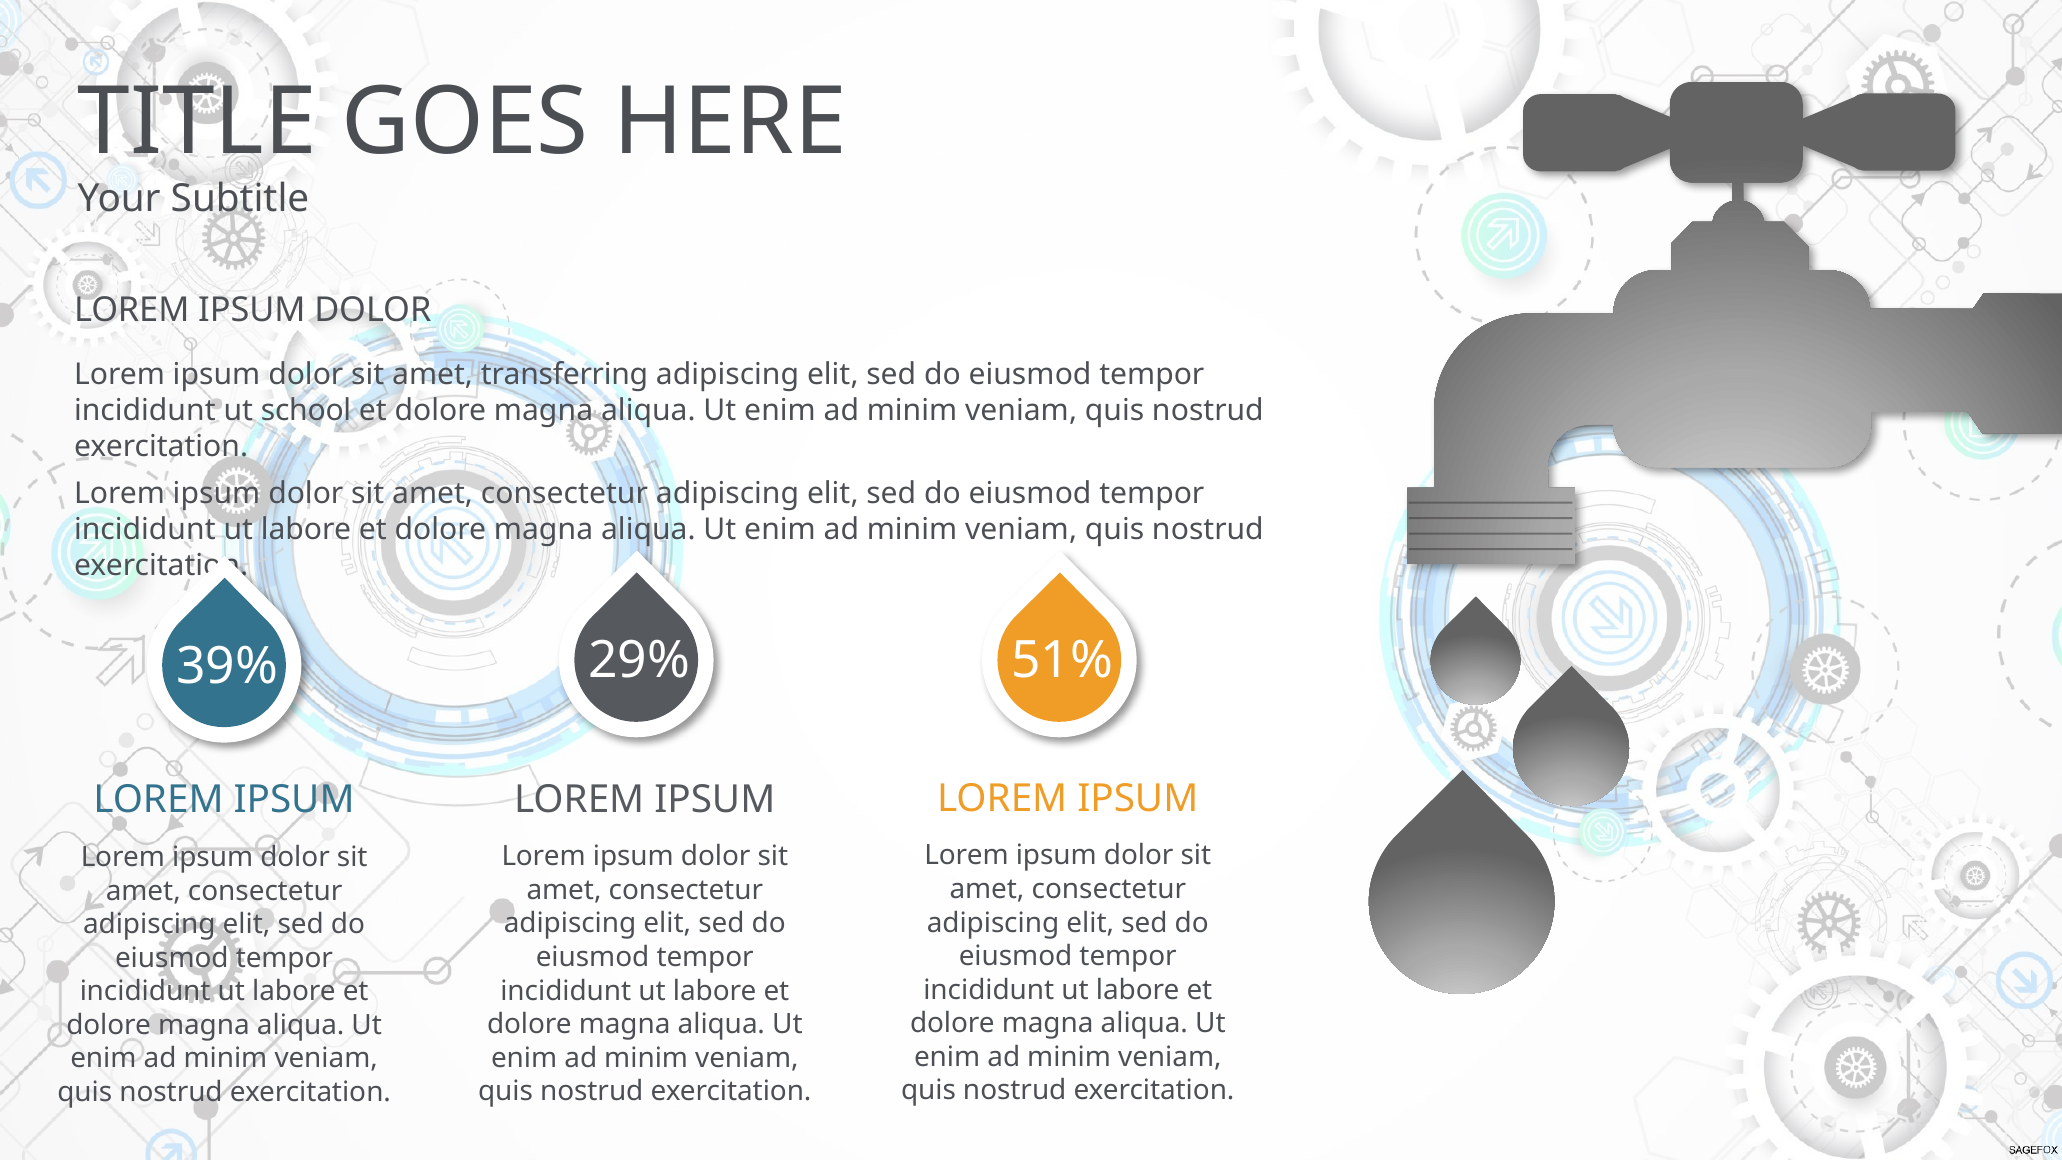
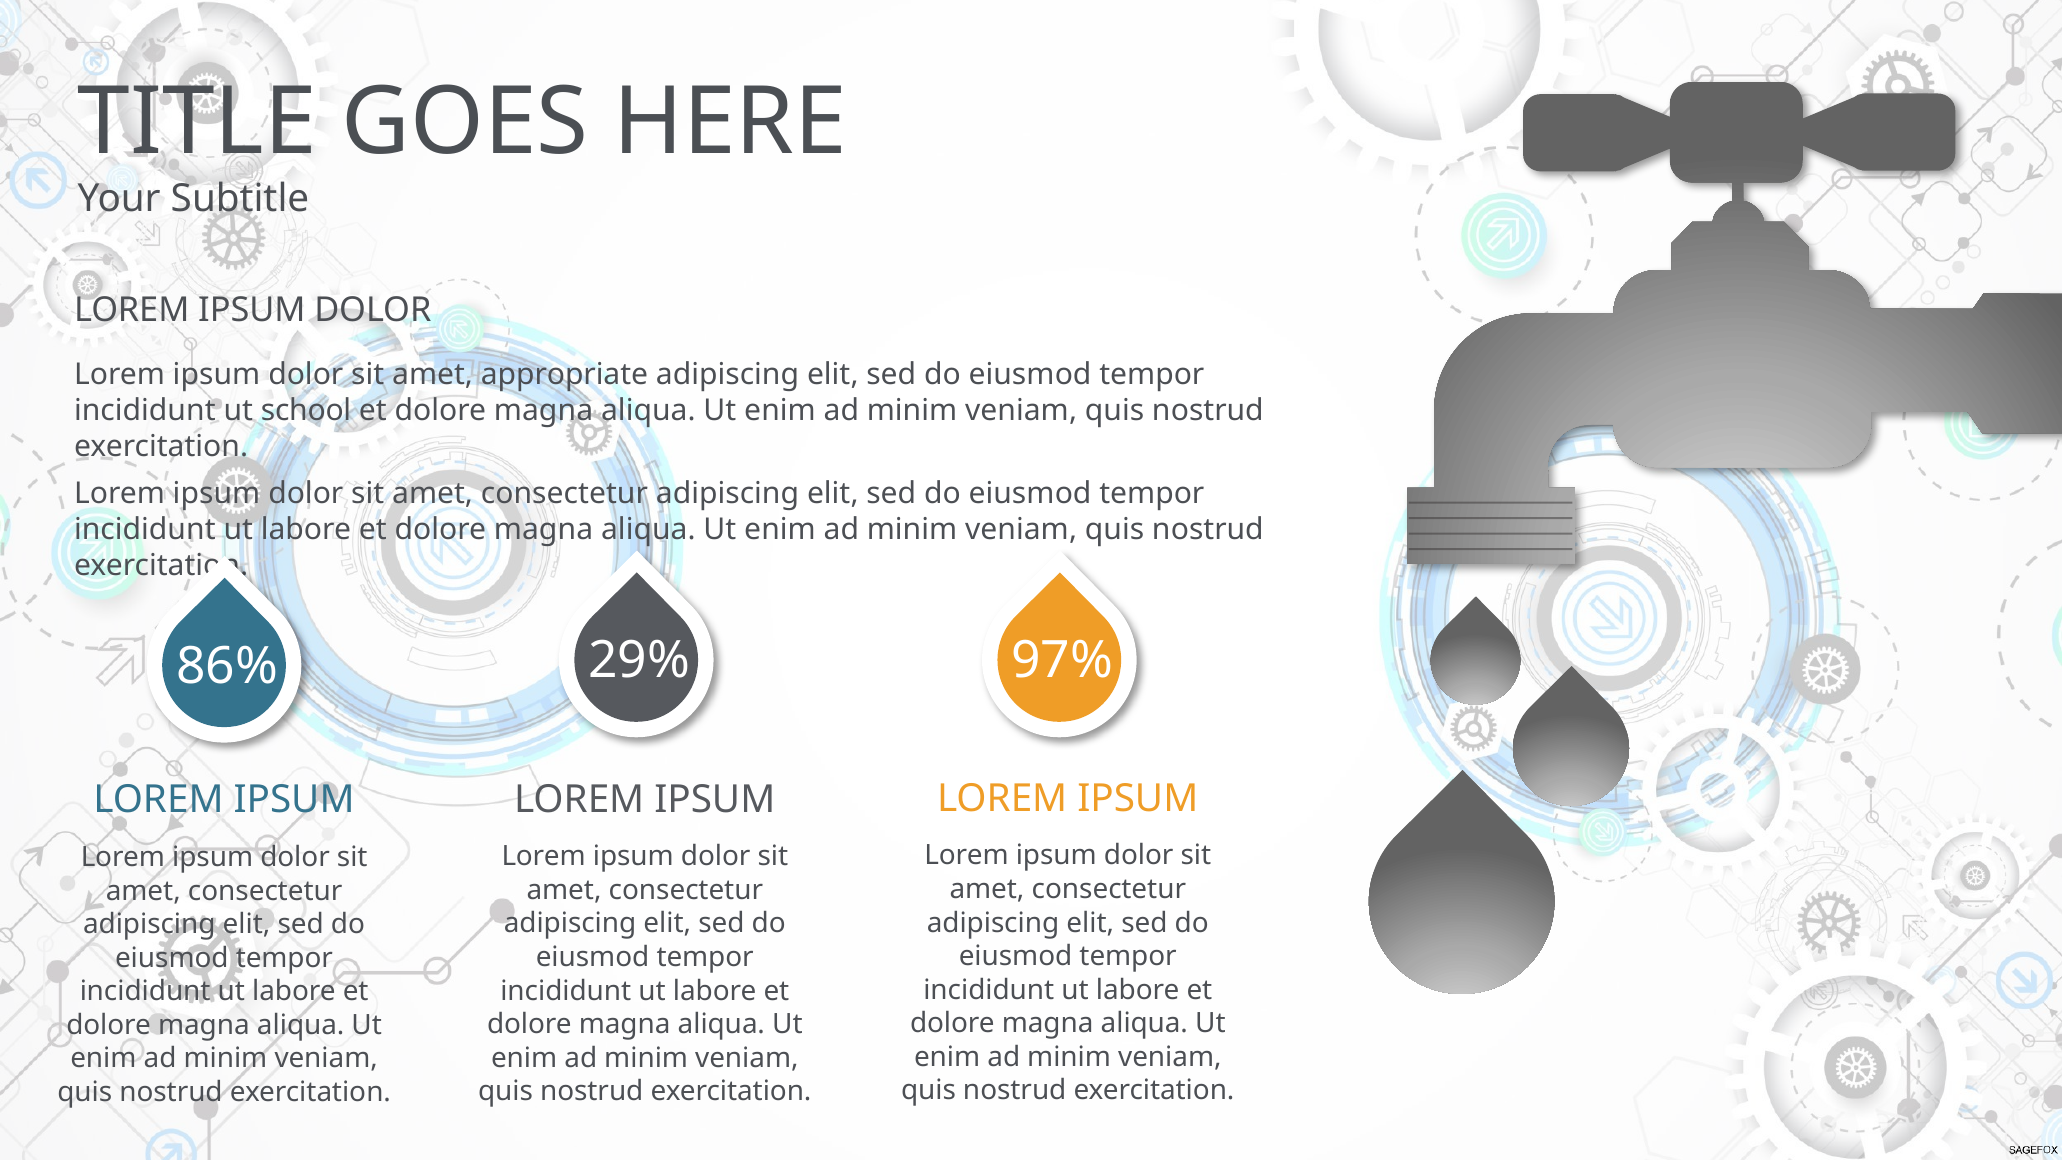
transferring: transferring -> appropriate (564, 375)
39%: 39% -> 86% (227, 666)
51%: 51% -> 97% (1062, 661)
